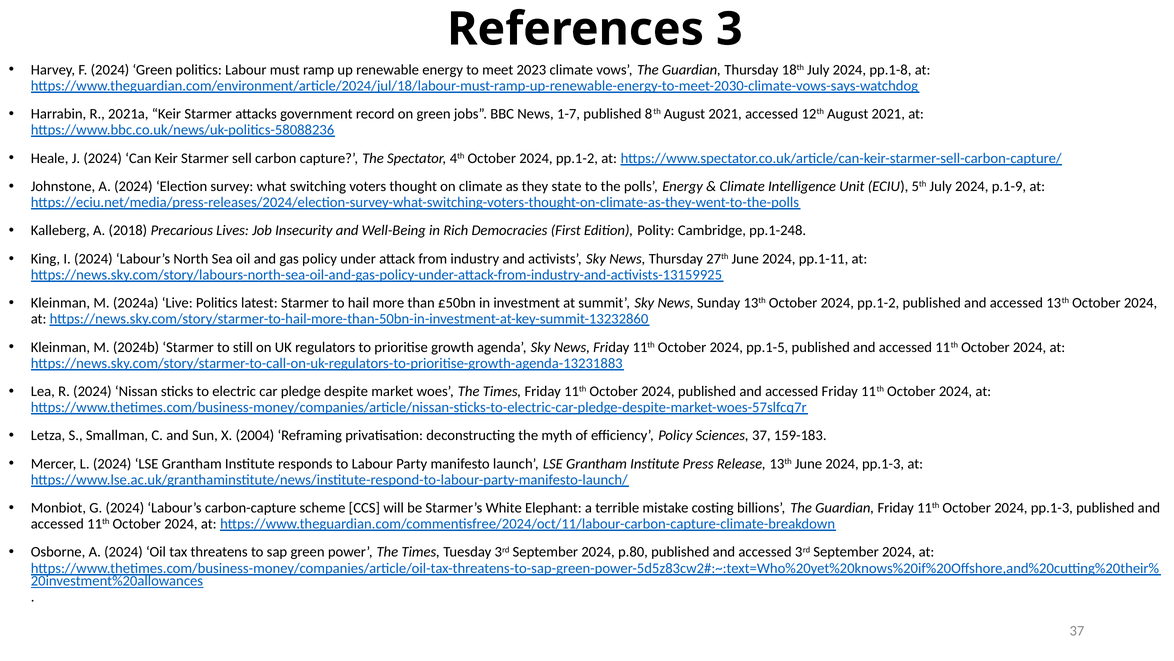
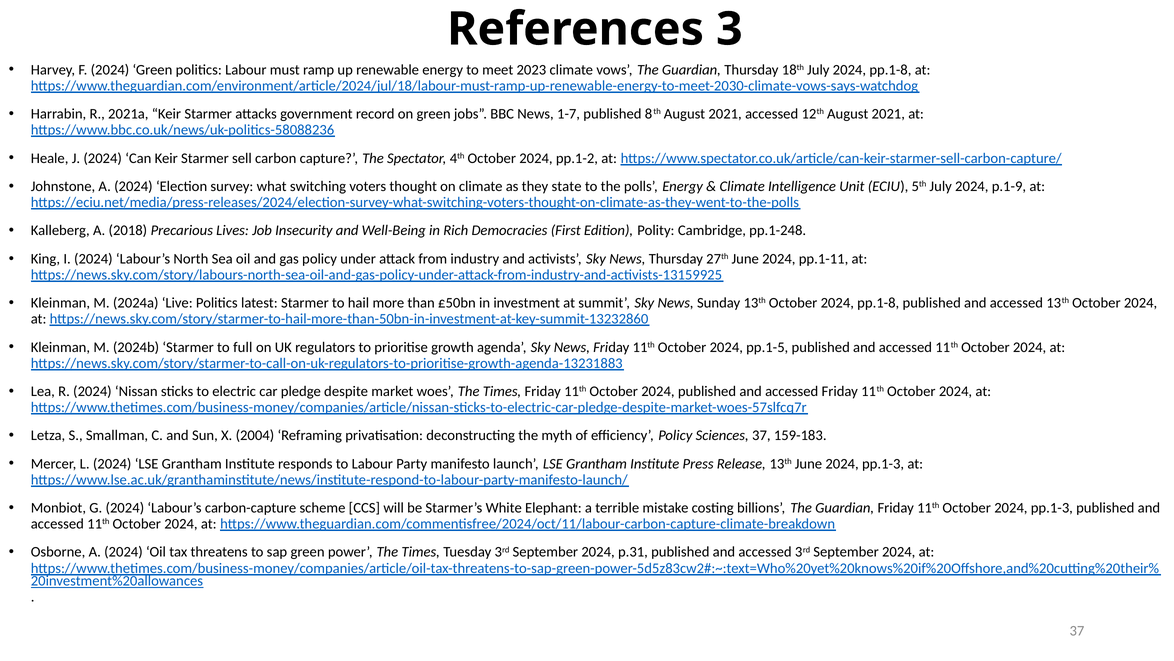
13th October 2024 pp.1-2: pp.1-2 -> pp.1-8 (878, 303)
still: still -> full (243, 347)
p.80: p.80 -> p.31 (633, 552)
